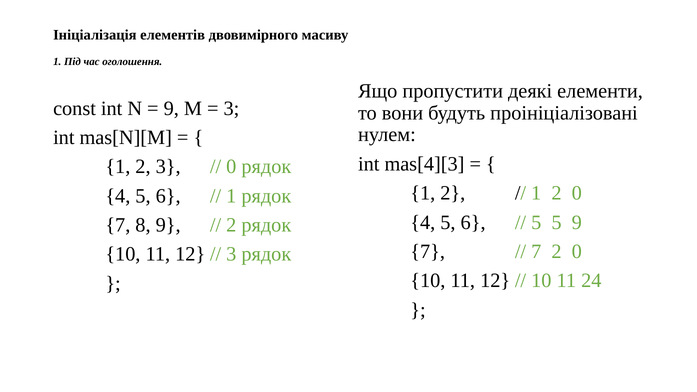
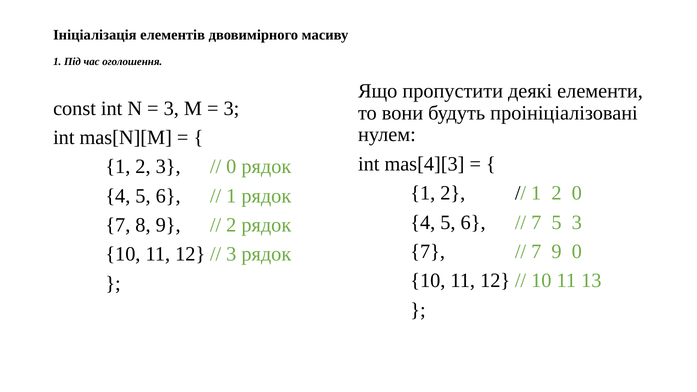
9: 9 -> 3 (171, 108)
5: 5 -> 7 (536, 222)
5 9: 9 -> 3 (577, 222)
7 2: 2 -> 9 (557, 252)
24: 24 -> 13 (591, 281)
